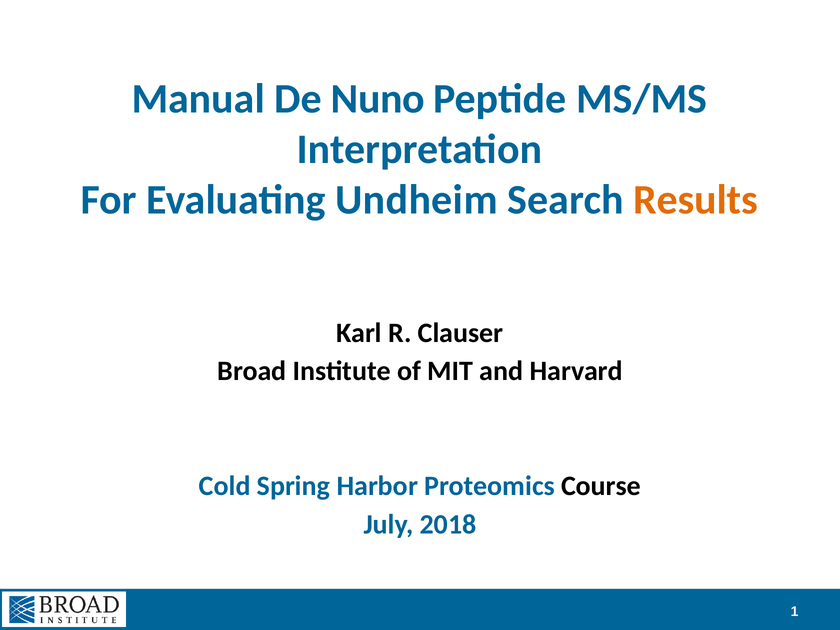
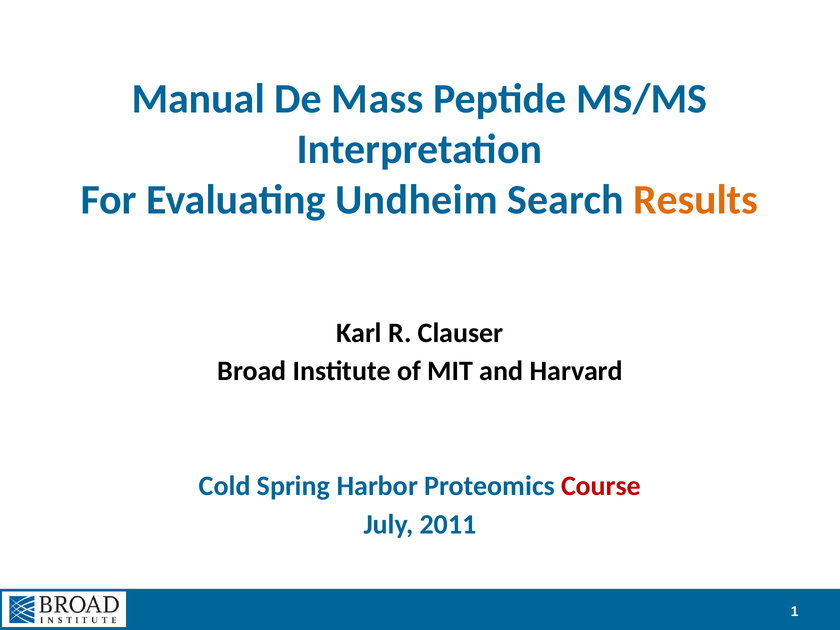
Nuno: Nuno -> Mass (377, 99)
Course colour: black -> red (601, 486)
2018: 2018 -> 2011 (448, 525)
